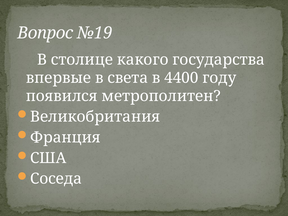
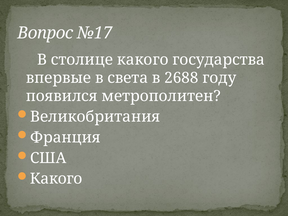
№19: №19 -> №17 (95, 33)
4400: 4400 -> 2688 (181, 78)
Соседа: Соседа -> Какого (56, 179)
